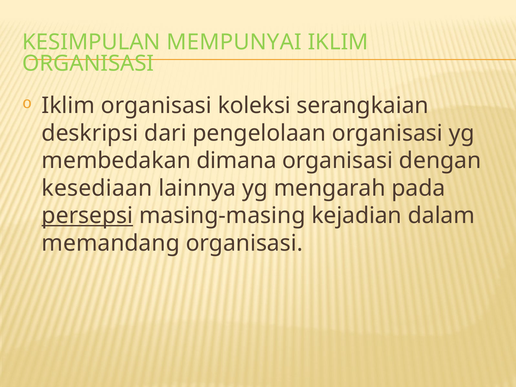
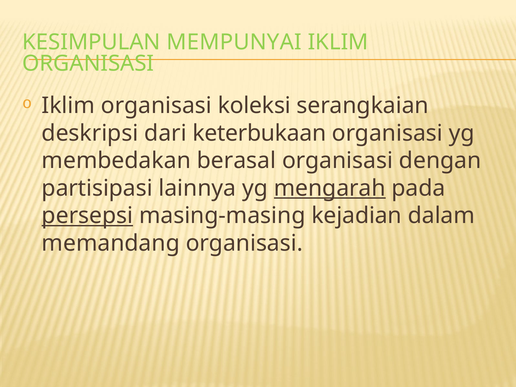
pengelolaan: pengelolaan -> keterbukaan (259, 133)
dimana: dimana -> berasal (236, 161)
kesediaan: kesediaan -> partisipasi (97, 188)
mengarah underline: none -> present (330, 188)
